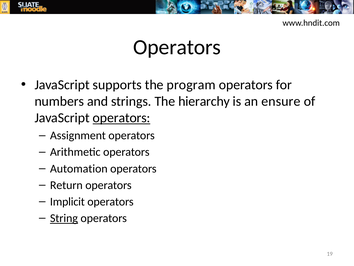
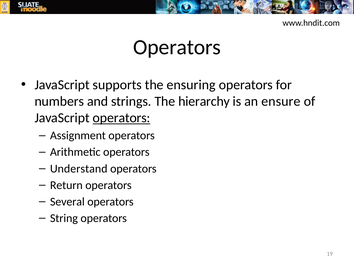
program: program -> ensuring (191, 85)
Automation: Automation -> Understand (79, 168)
Implicit: Implicit -> Several (67, 201)
String underline: present -> none (64, 218)
